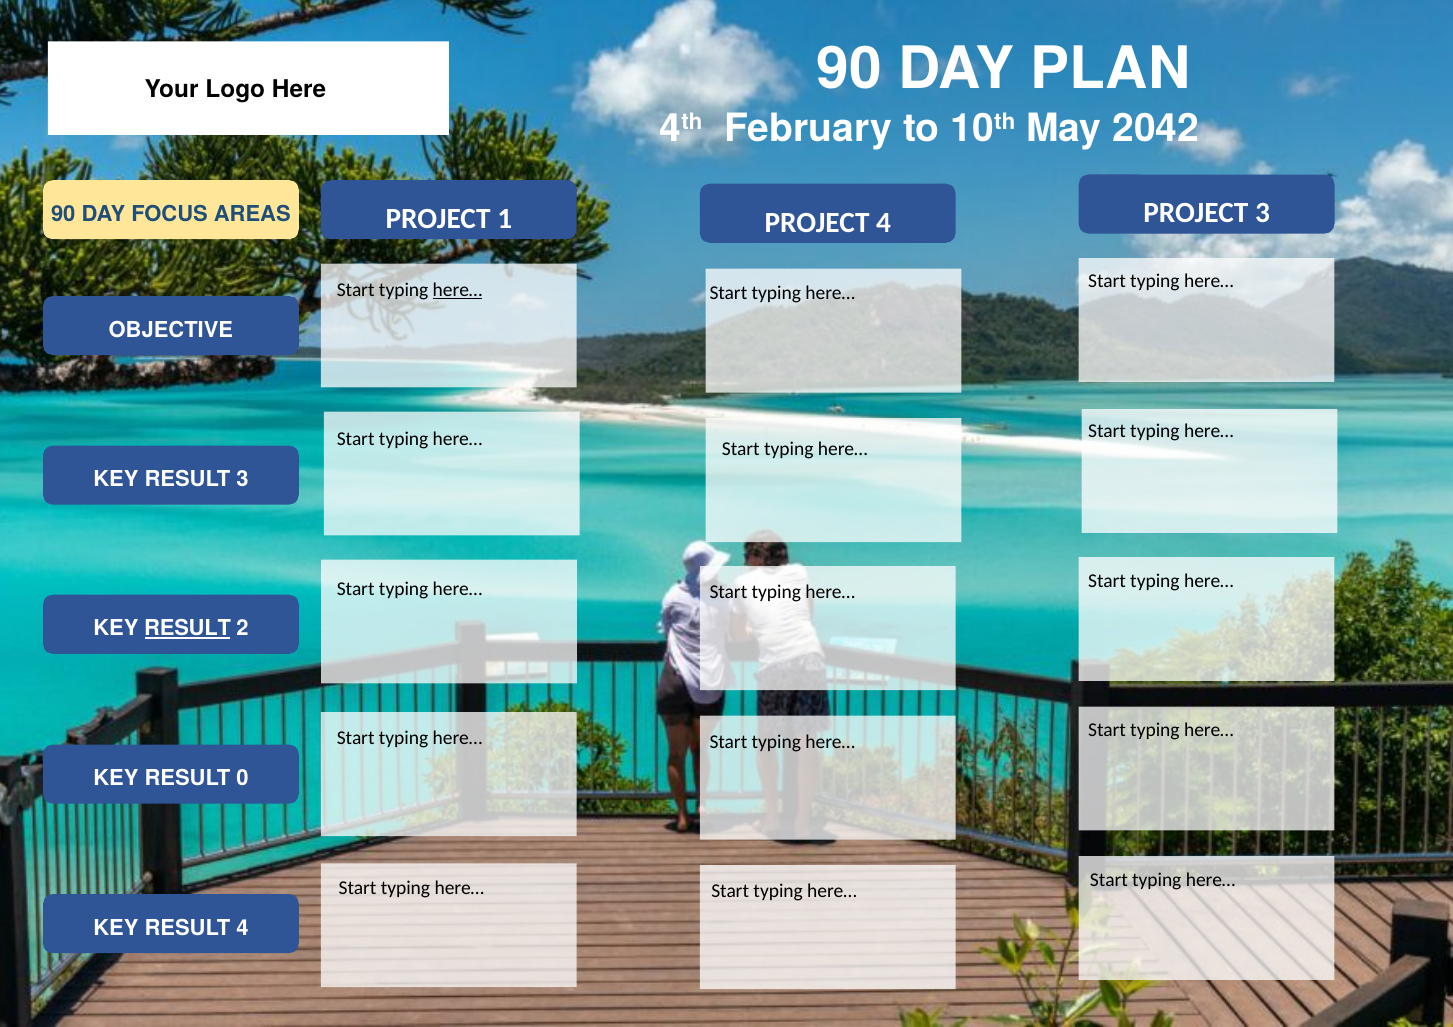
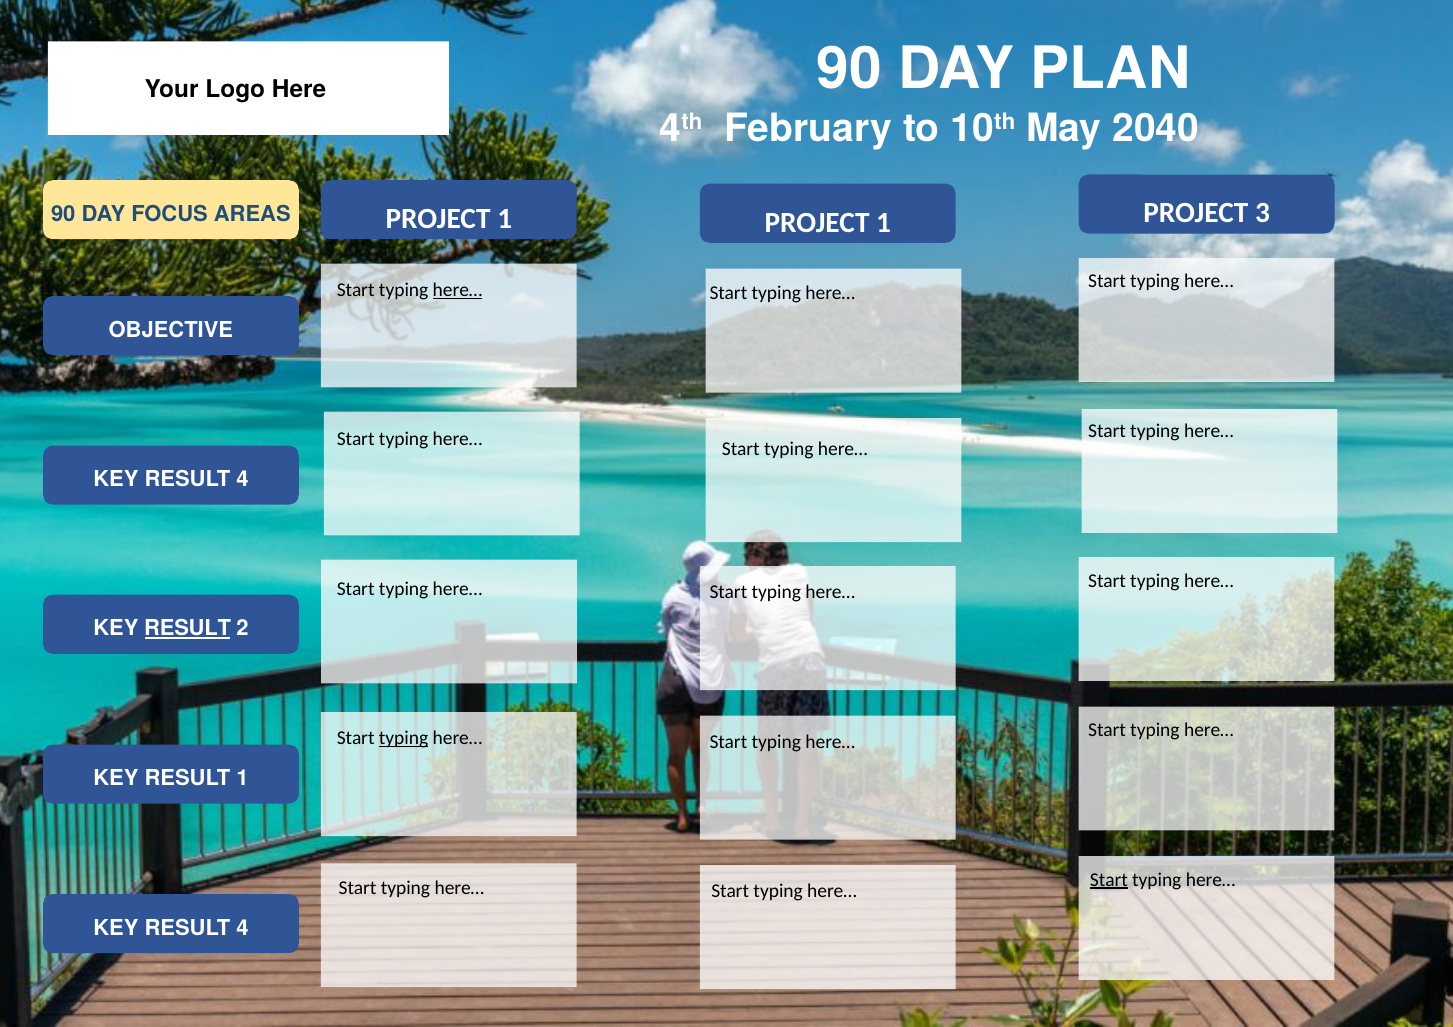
2042: 2042 -> 2040 (1156, 128)
1 PROJECT 4: 4 -> 1 (884, 223)
3: 3 -> 4 (243, 480)
typing underline: none -> present (404, 739)
RESULT 0: 0 -> 1 (243, 779)
Start underline: none -> present (1109, 880)
